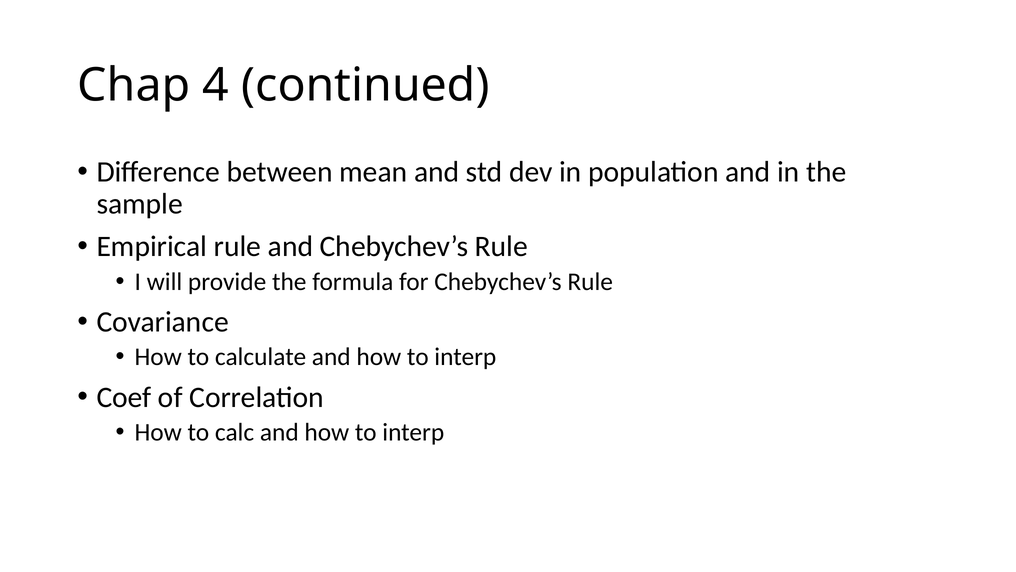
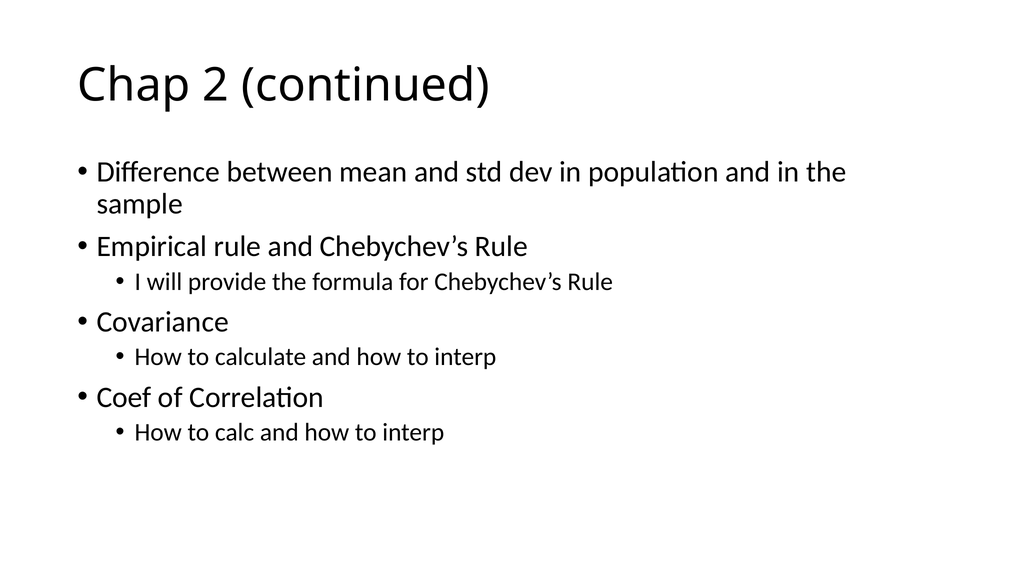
4: 4 -> 2 (216, 85)
